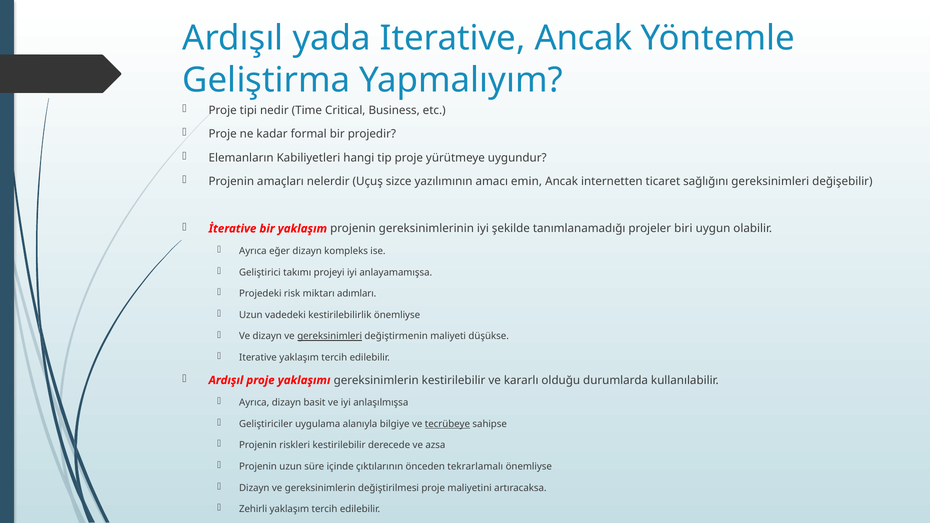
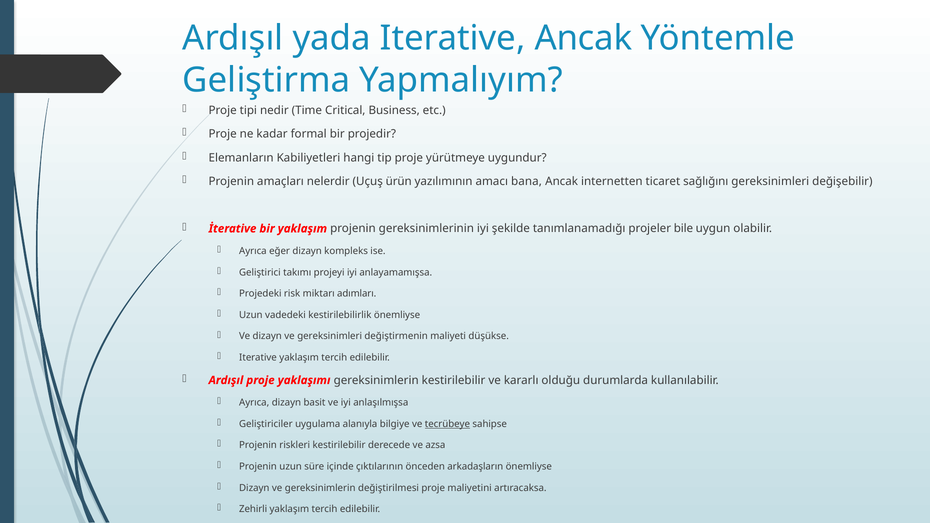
sizce: sizce -> ürün (399, 181)
emin: emin -> bana (527, 181)
biri: biri -> bile (683, 229)
gereksinimleri underline: present -> none (330, 336)
tekrarlamalı: tekrarlamalı -> arkadaşların (475, 467)
